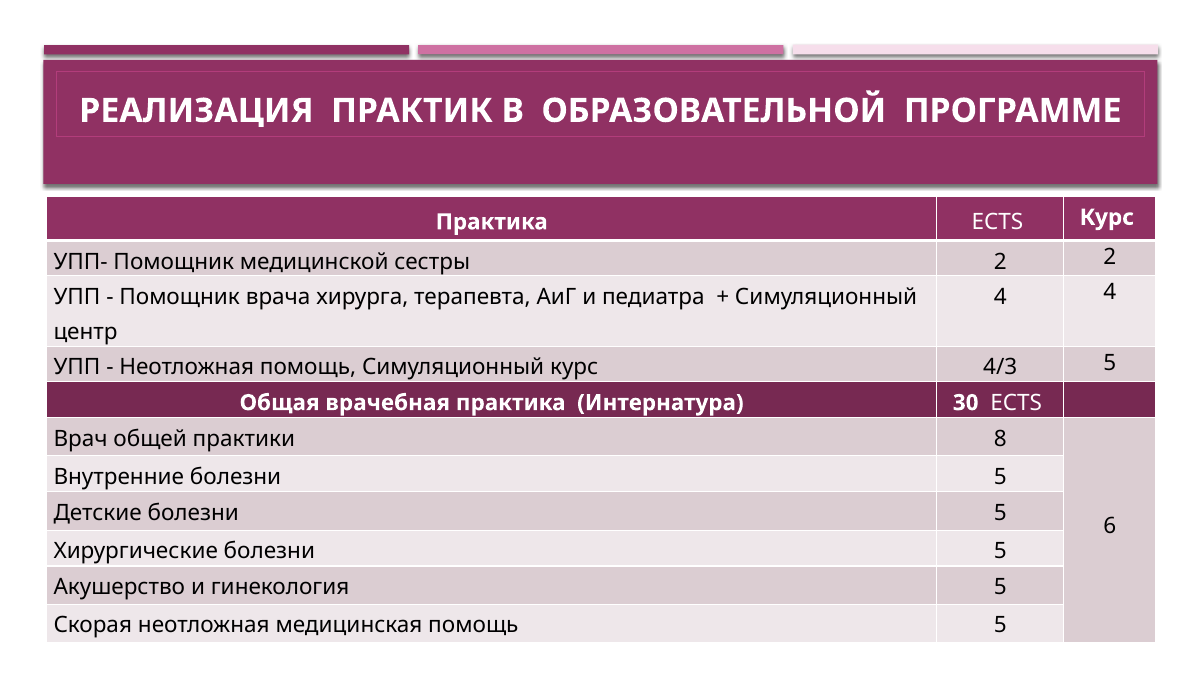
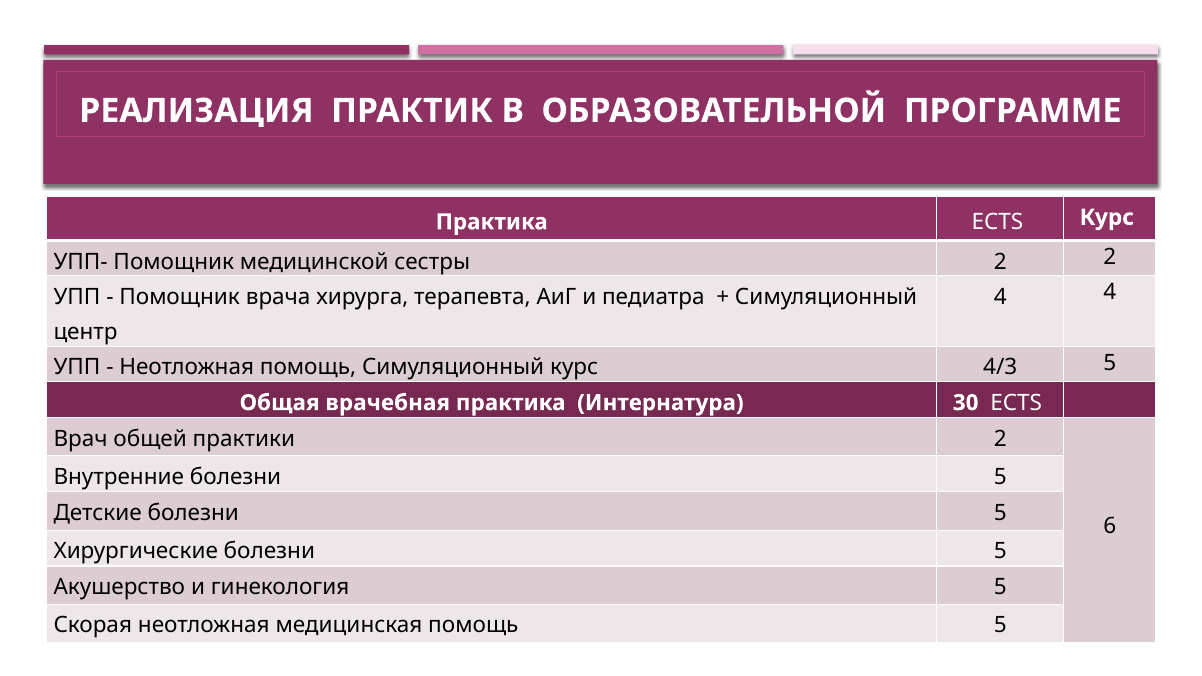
практики 8: 8 -> 2 (1000, 439)
